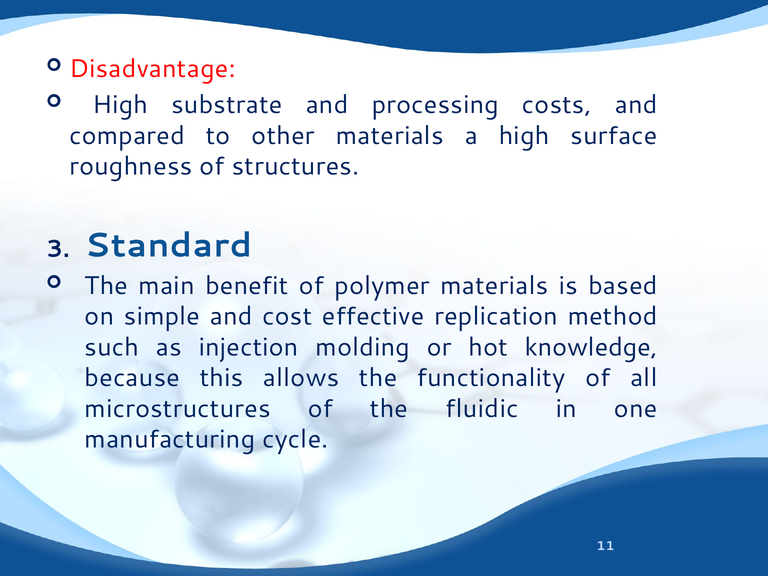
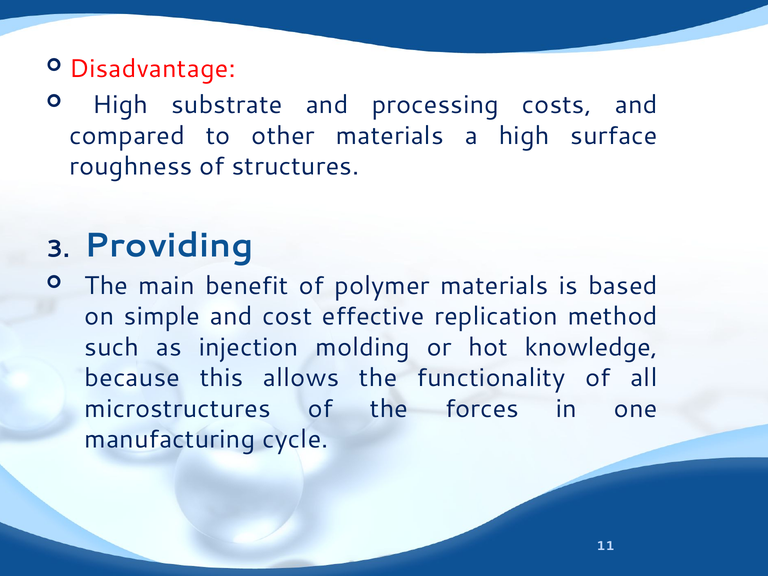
Standard: Standard -> Providing (169, 245)
fluidic: fluidic -> forces (482, 409)
